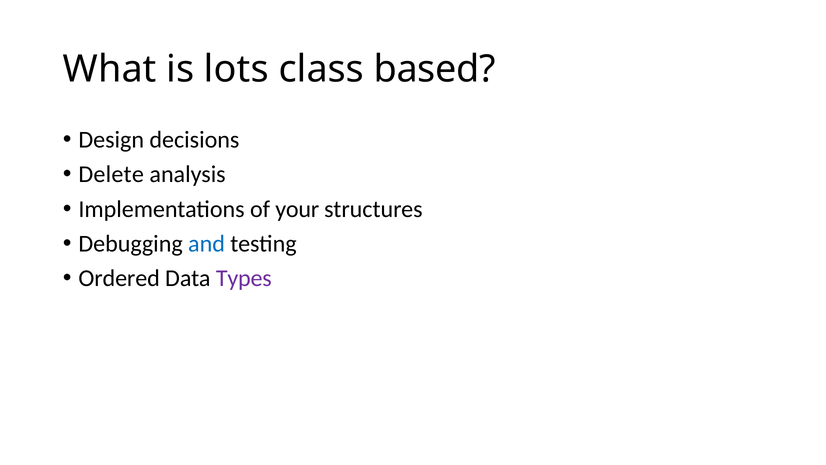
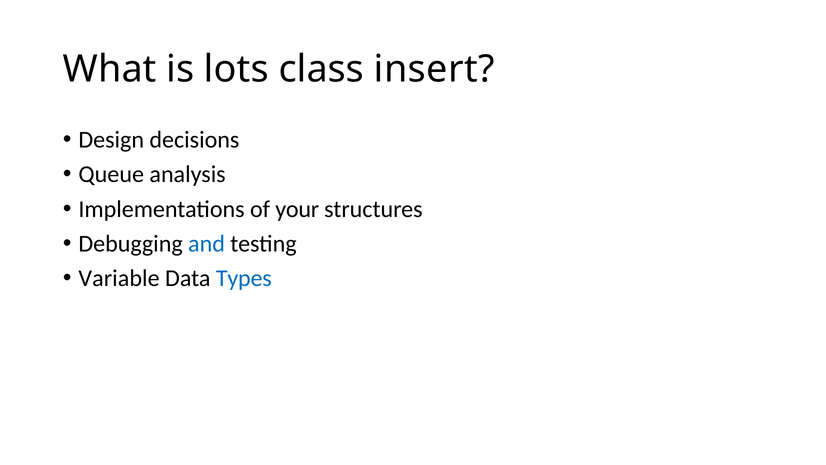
based: based -> insert (434, 69)
Delete: Delete -> Queue (111, 174)
Ordered: Ordered -> Variable (119, 278)
Types colour: purple -> blue (244, 278)
